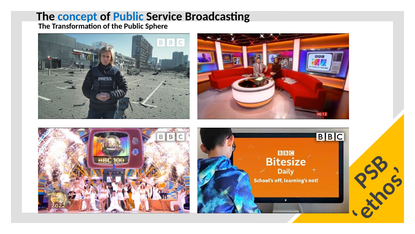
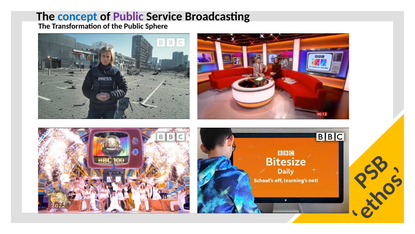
Public colour: blue -> purple (128, 16)
